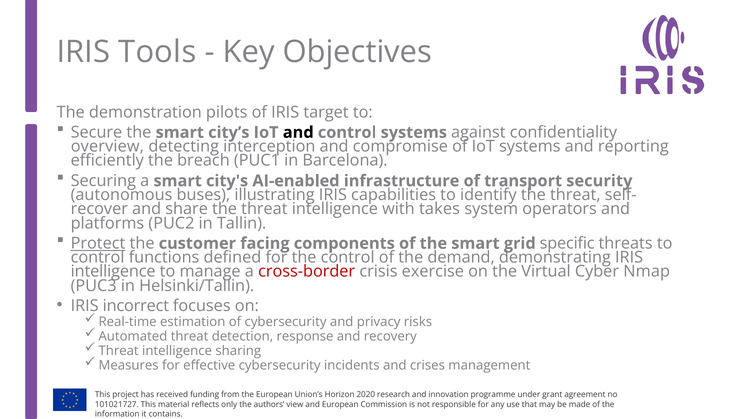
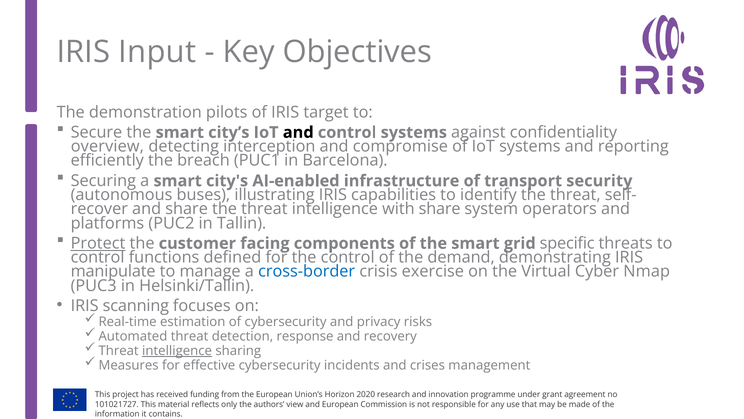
Tools: Tools -> Input (157, 52)
with takes: takes -> share (440, 209)
intelligence: intelligence -> manipulate (113, 271)
cross-border colour: red -> blue (307, 271)
incorrect: incorrect -> scanning (136, 306)
intelligence underline: none -> present (177, 350)
